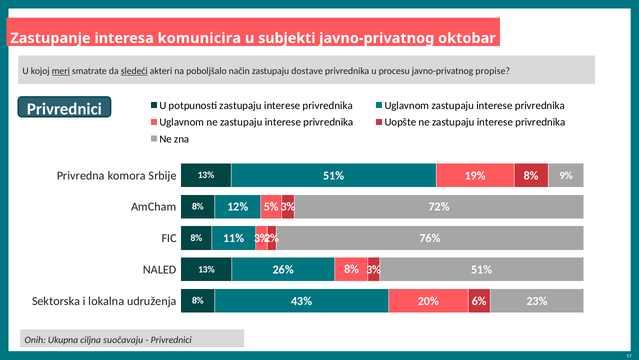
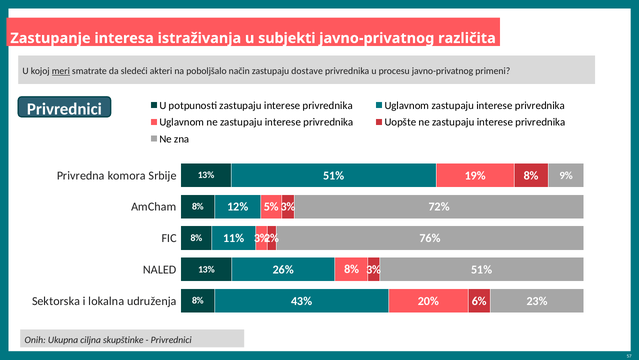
komunicira: komunicira -> istraživanja (199, 38)
oktobar: oktobar -> različita (467, 38)
sledeći underline: present -> none (134, 71)
propise: propise -> primeni (493, 71)
suočavaju: suočavaju -> skupštinke (123, 340)
